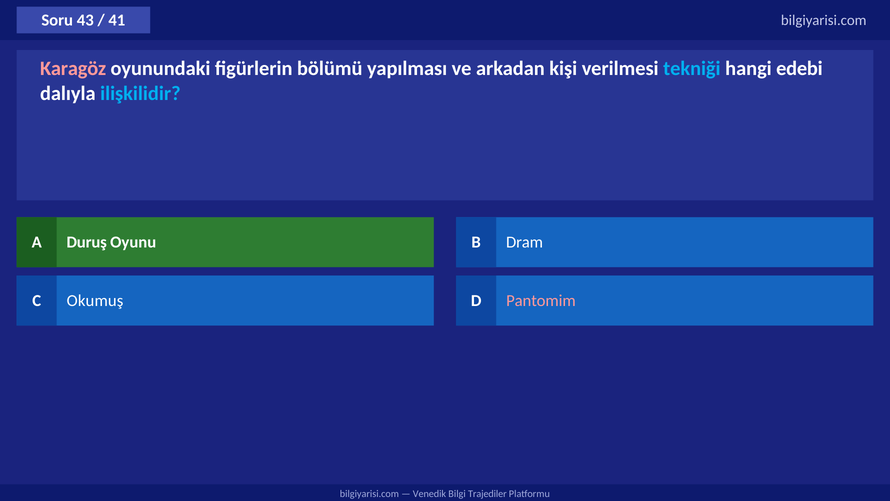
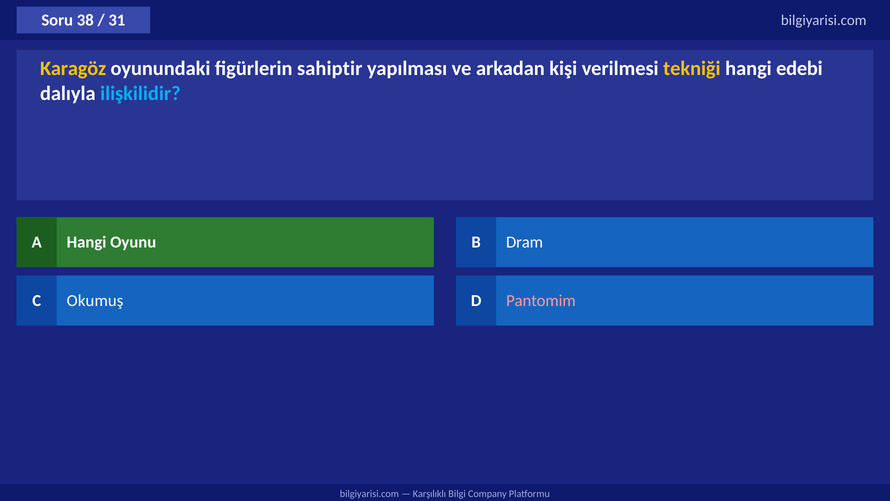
43: 43 -> 38 (85, 20)
41: 41 -> 31 (117, 20)
Karagöz colour: pink -> yellow (73, 69)
bölümü: bölümü -> sahiptir (330, 69)
tekniği colour: light blue -> yellow (692, 69)
A Duruş: Duruş -> Hangi (87, 242)
Venedik: Venedik -> Karşılıklı (429, 494)
Trajediler: Trajediler -> Company (487, 494)
